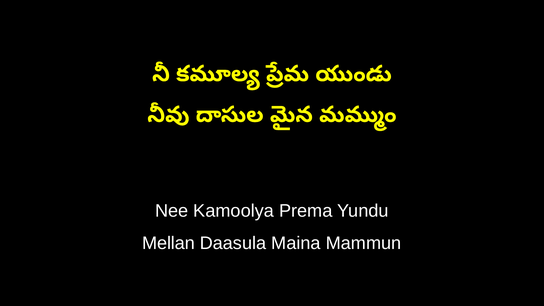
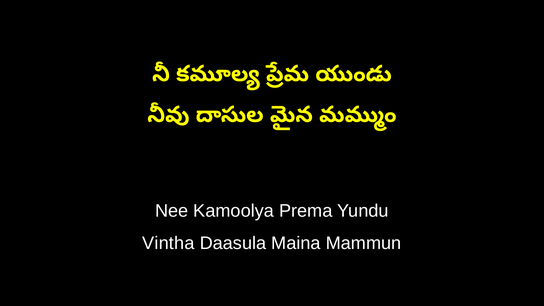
Mellan: Mellan -> Vintha (168, 243)
